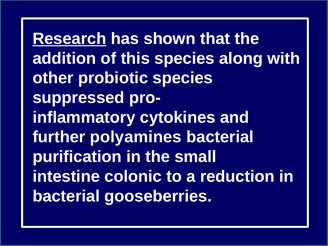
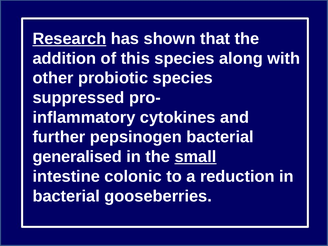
polyamines: polyamines -> pepsinogen (136, 137)
purification: purification -> generalised (77, 157)
small underline: none -> present (195, 157)
